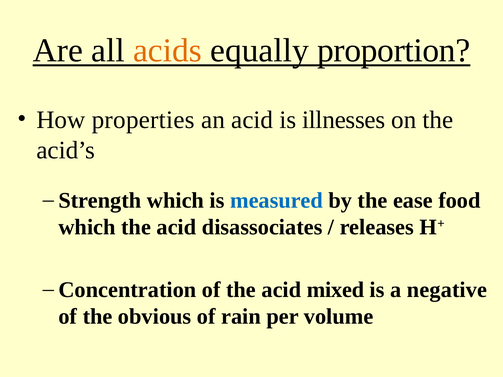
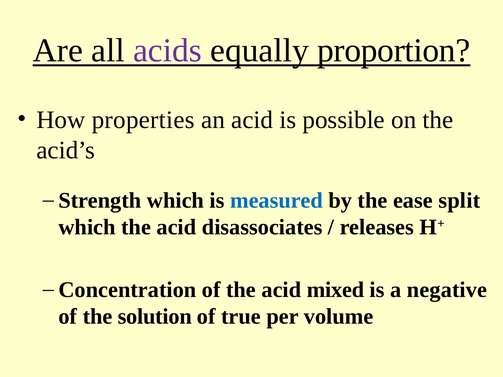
acids colour: orange -> purple (168, 51)
illnesses: illnesses -> possible (344, 120)
food: food -> split (459, 201)
obvious: obvious -> solution (155, 317)
rain: rain -> true (241, 317)
